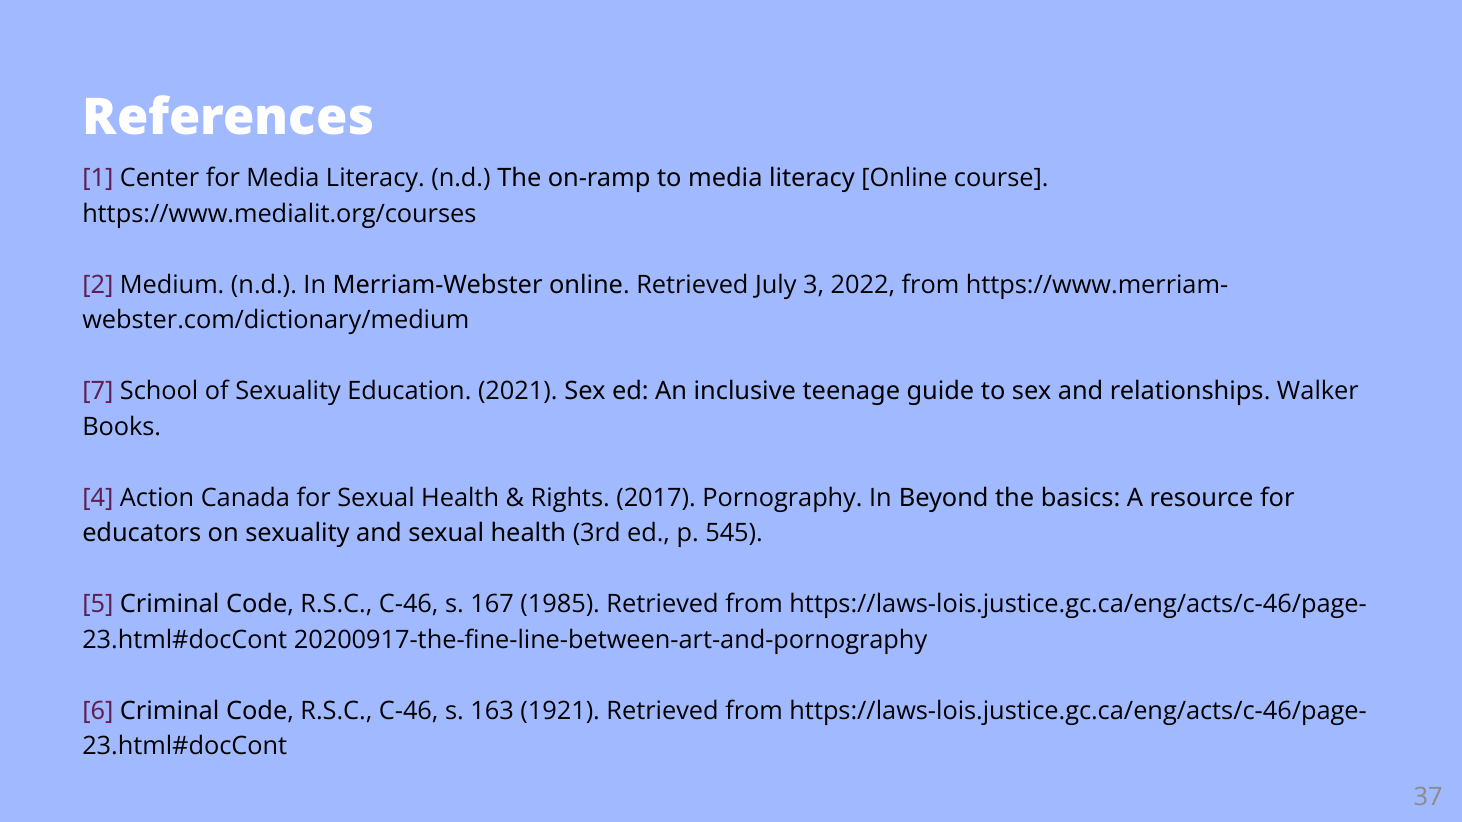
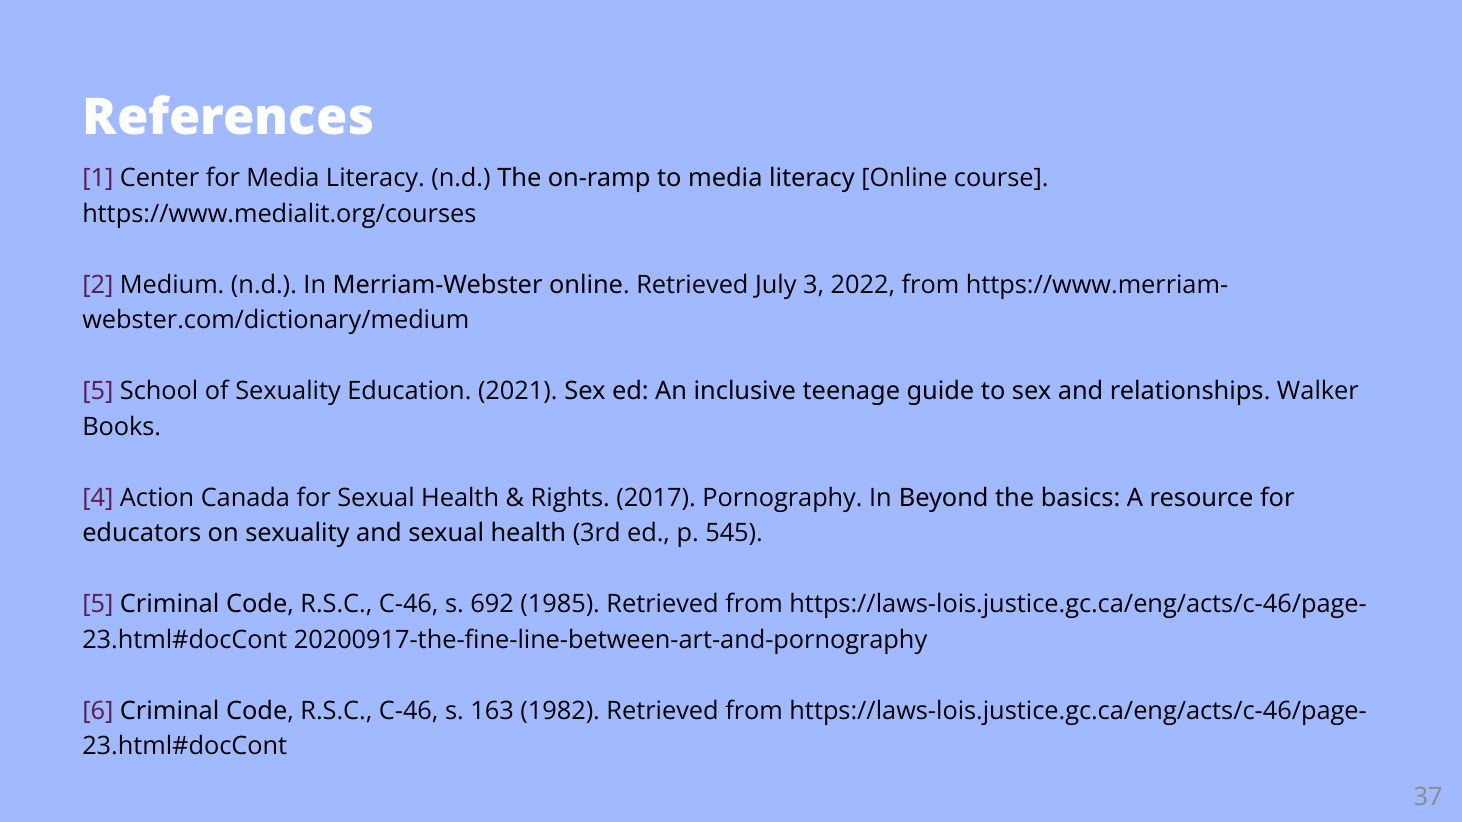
7: 7 -> 5 (98, 391)
167: 167 -> 692 (492, 605)
1921: 1921 -> 1982 (560, 711)
